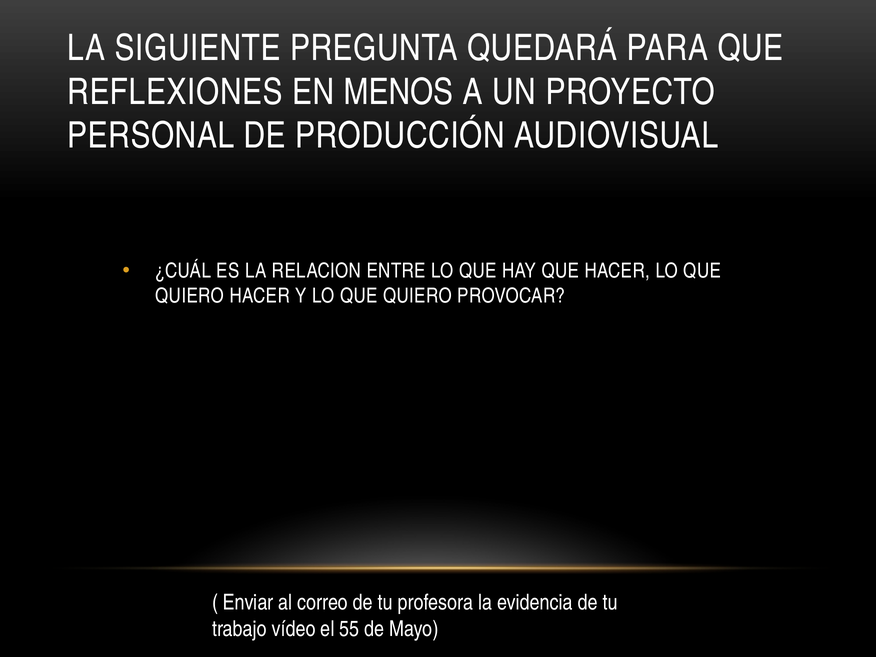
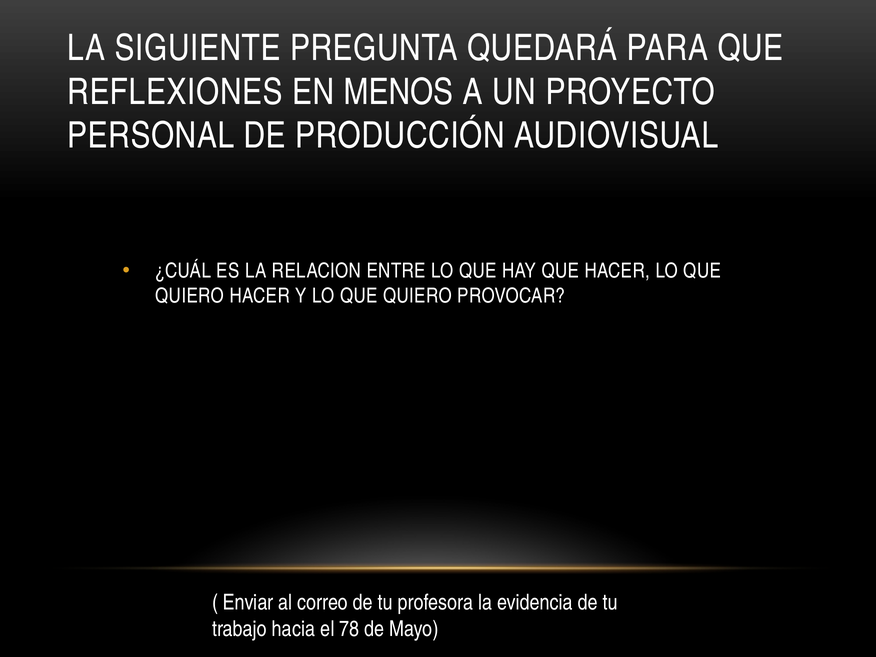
vídeo: vídeo -> hacia (294, 629)
55: 55 -> 78 (349, 629)
